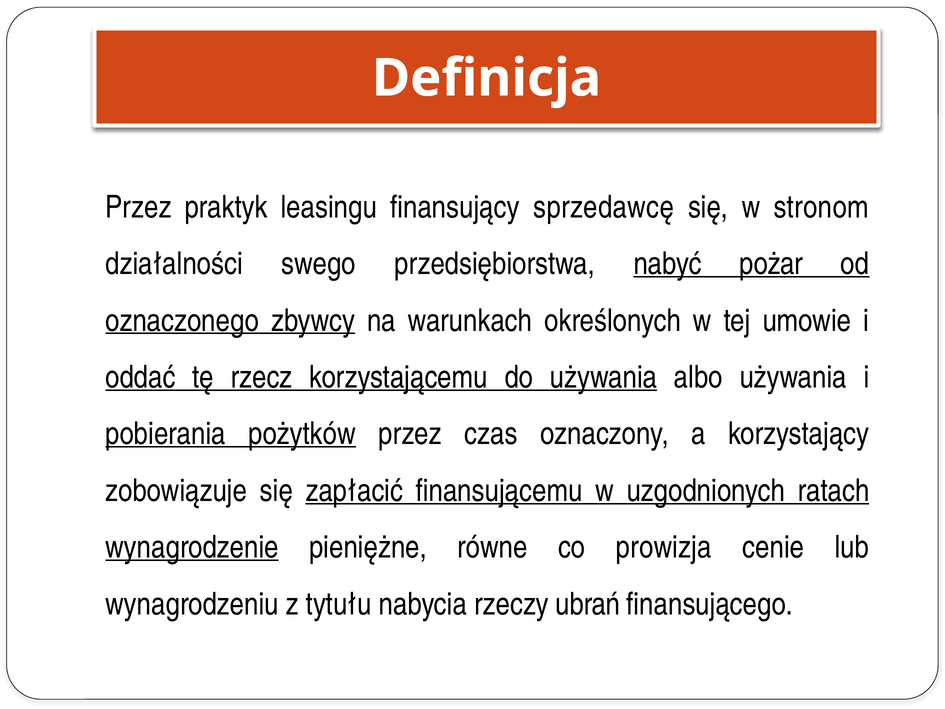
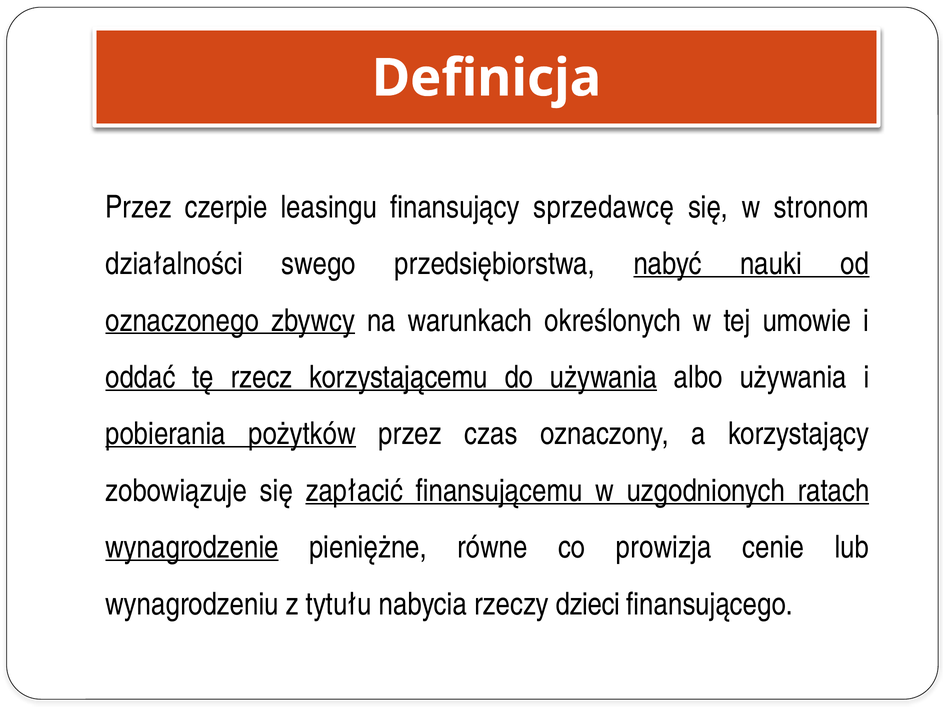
praktyk: praktyk -> czerpie (226, 207)
pożar: pożar -> nauki (771, 264)
ubrań: ubrań -> dzieci (588, 604)
